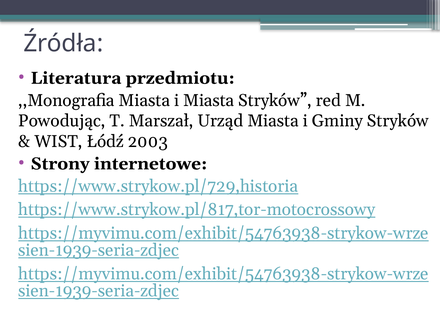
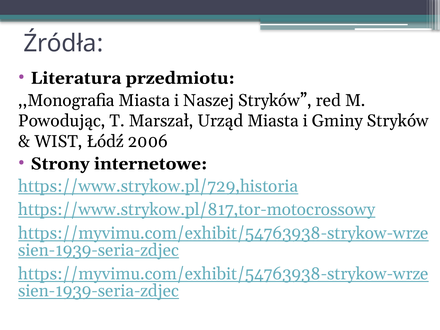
i Miasta: Miasta -> Naszej (209, 100)
2003: 2003 -> 2006 (148, 141)
